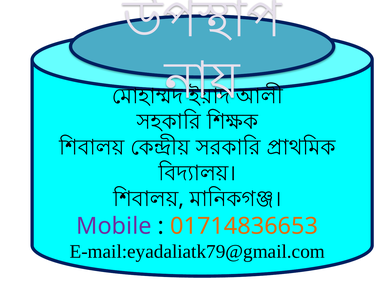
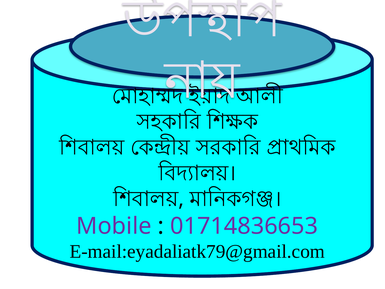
01714836653 colour: orange -> purple (244, 226)
